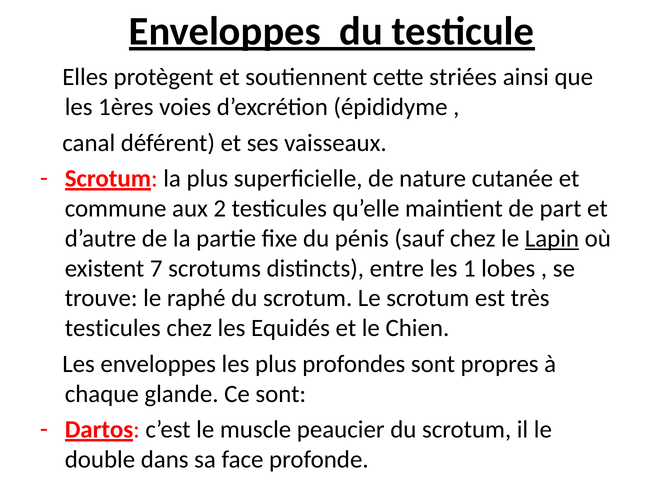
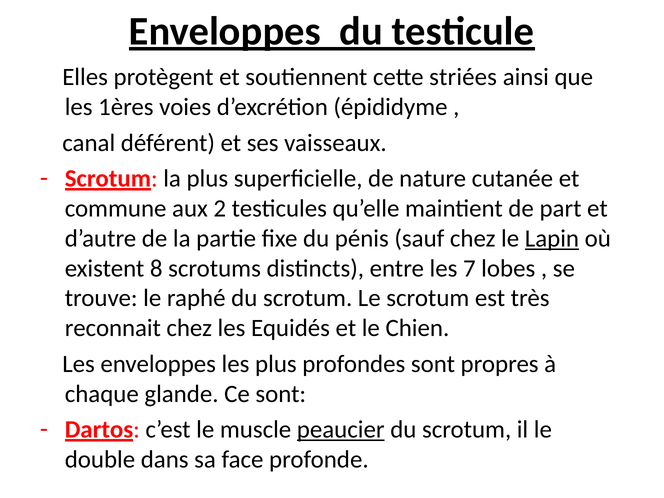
7: 7 -> 8 (156, 268)
1: 1 -> 7 (469, 268)
testicules: testicules -> reconnait (113, 328)
peaucier underline: none -> present (341, 430)
